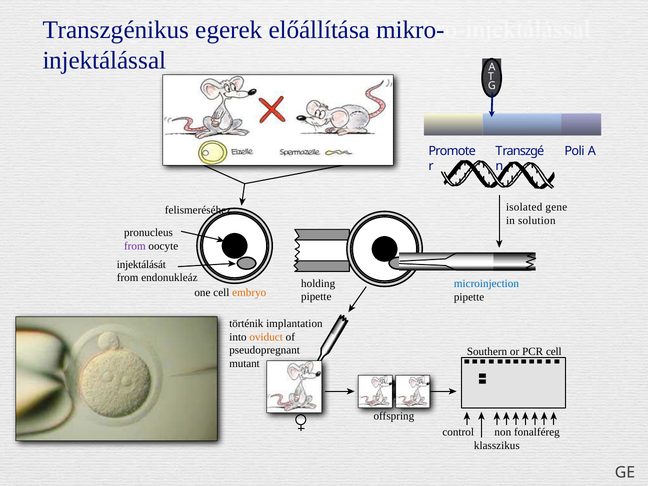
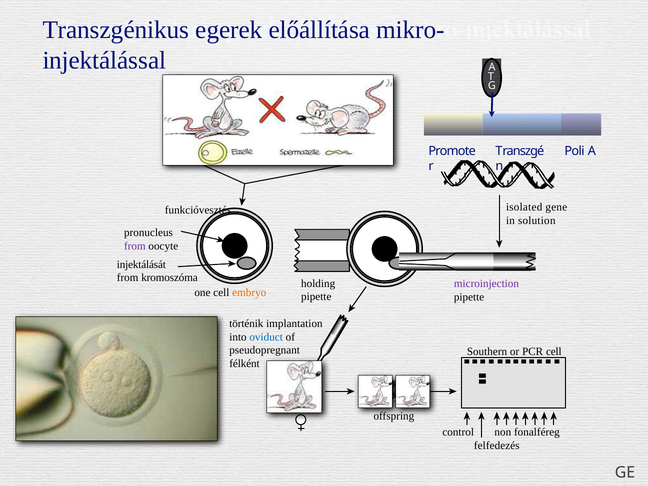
felismeréséhez: felismeréséhez -> funkcióvesztés (198, 210)
endonukleáz: endonukleáz -> kromoszóma (169, 278)
microinjection colour: blue -> purple (486, 284)
oviduct colour: orange -> blue (266, 337)
mutant: mutant -> félként (244, 363)
klasszikus: klasszikus -> felfedezés (497, 446)
